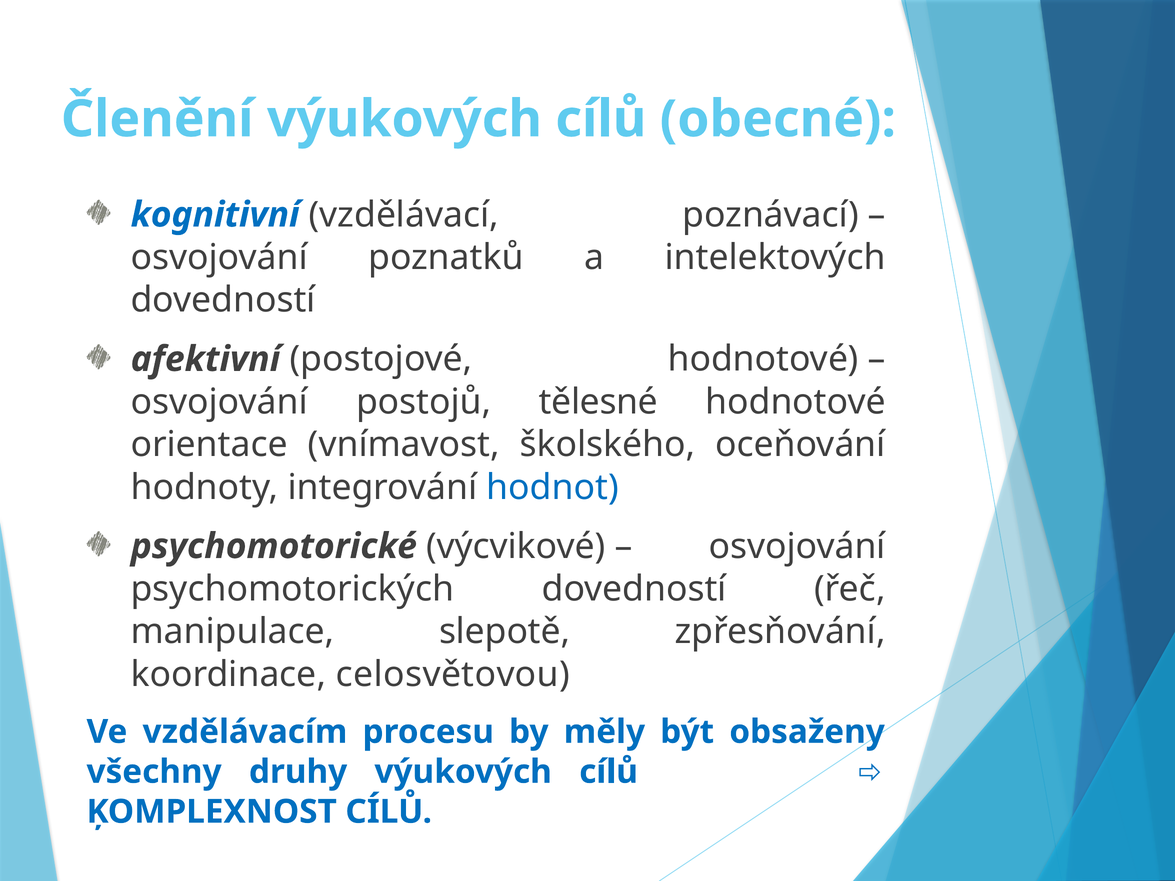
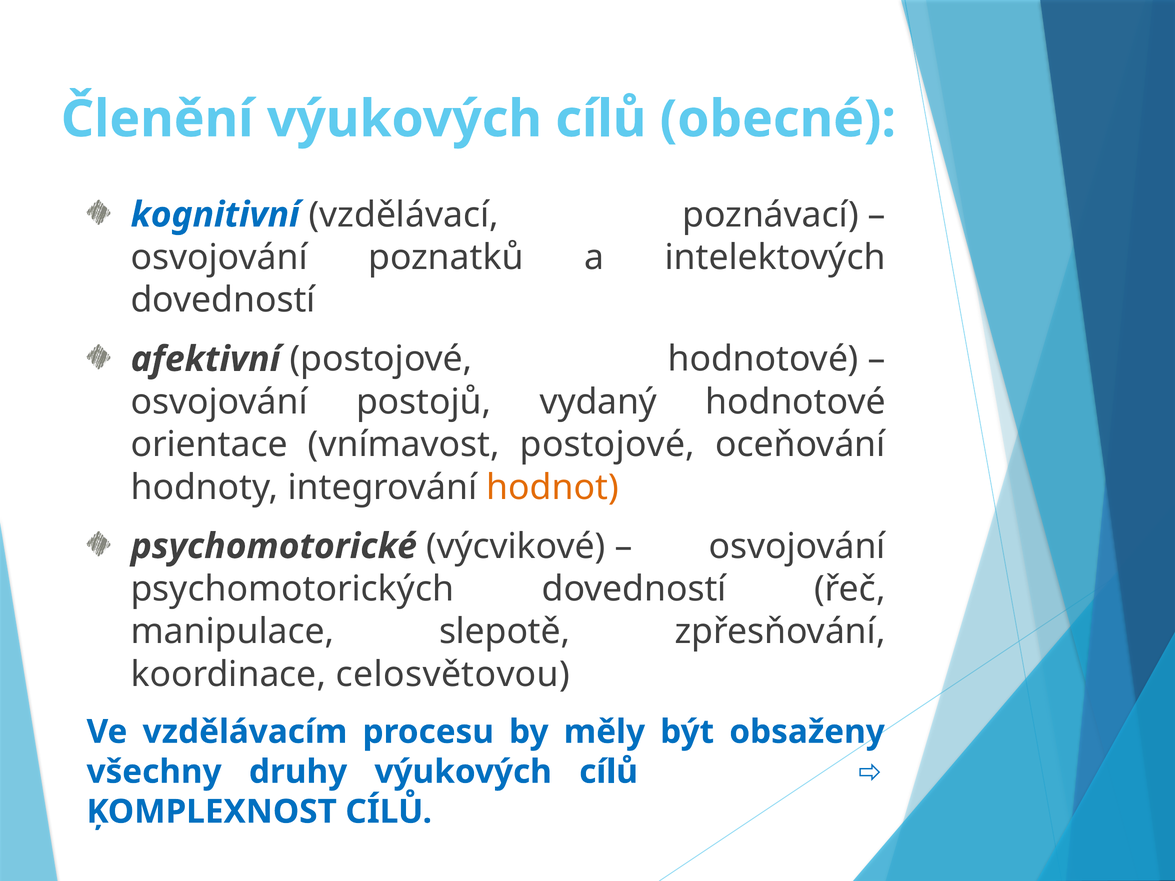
tělesné: tělesné -> vydaný (598, 402)
vnímavost školského: školského -> postojové (607, 445)
hodnot colour: blue -> orange (553, 487)
